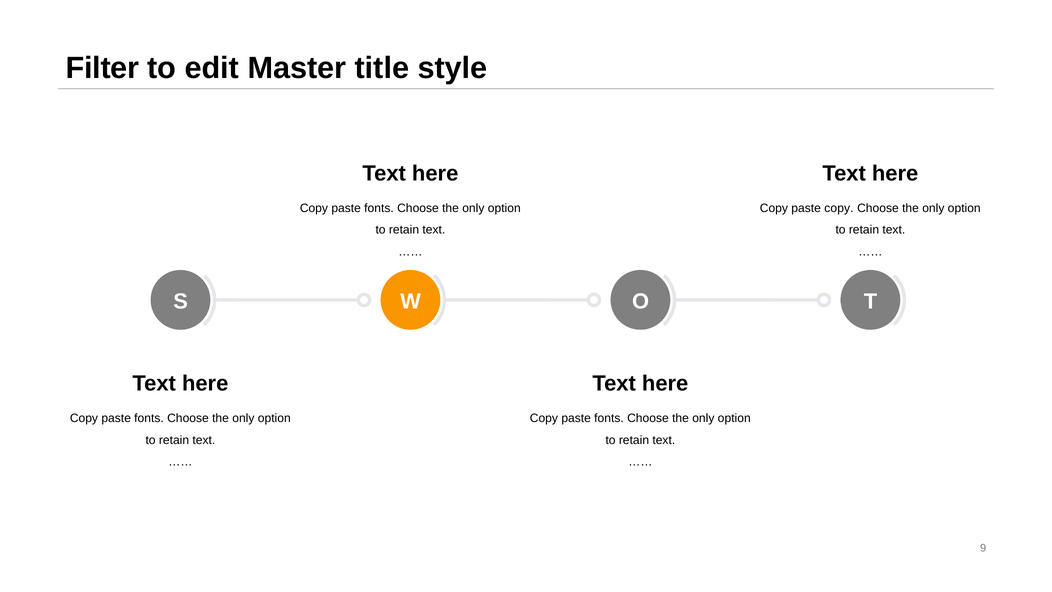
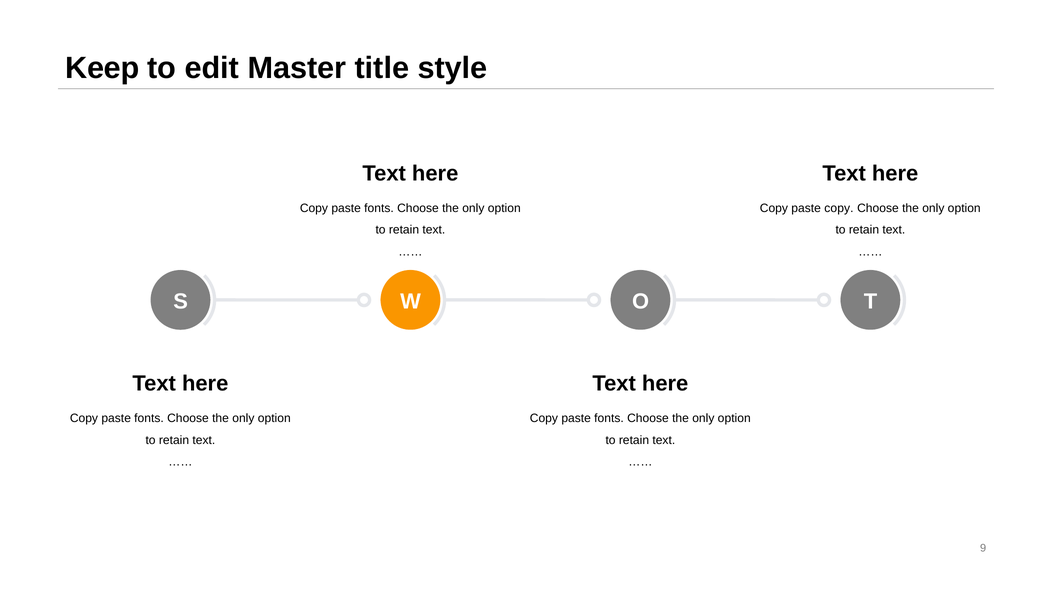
Filter: Filter -> Keep (102, 68)
